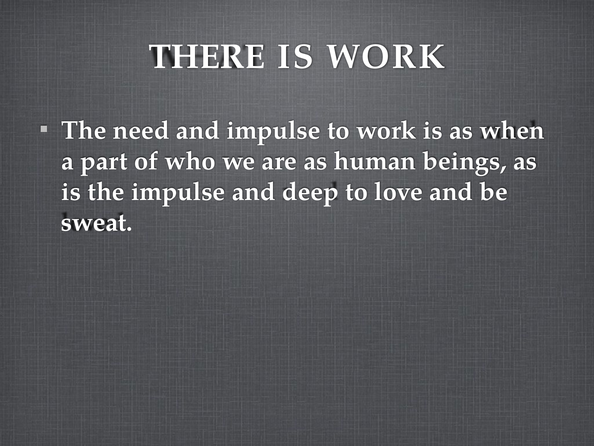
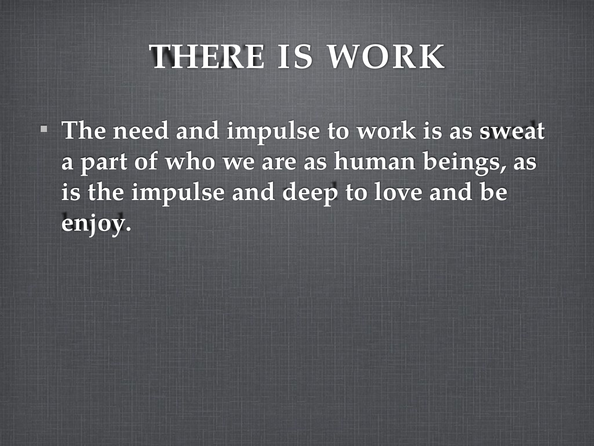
when: when -> sweat (512, 130)
sweat: sweat -> enjoy (97, 222)
